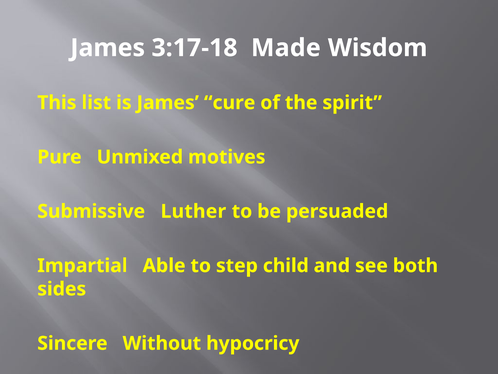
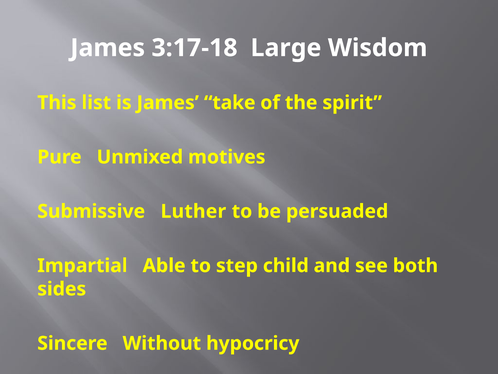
Made: Made -> Large (286, 48)
cure: cure -> take (230, 103)
